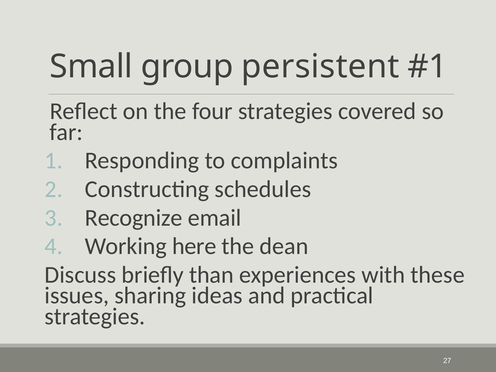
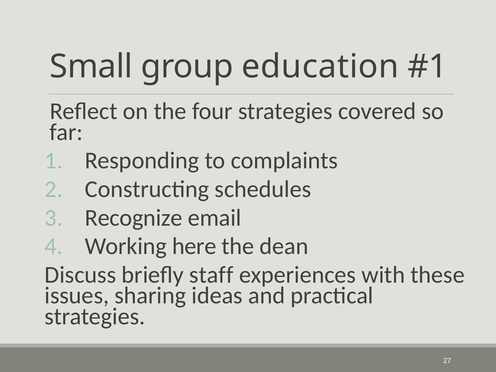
persistent: persistent -> education (320, 67)
than: than -> staff (211, 275)
